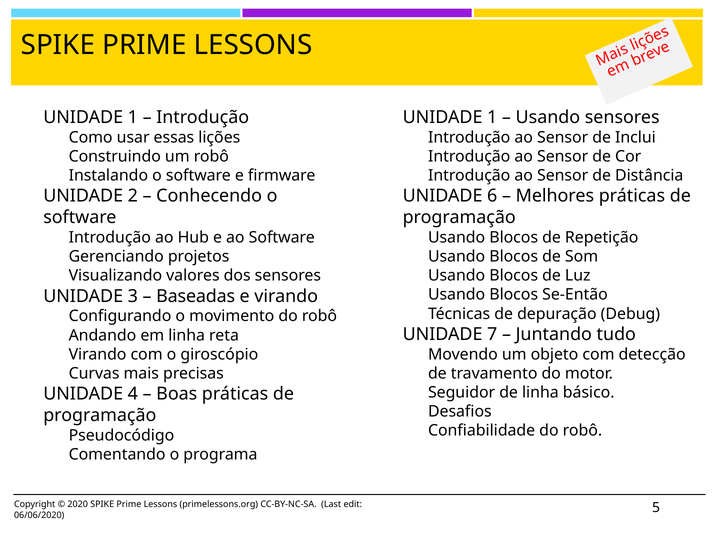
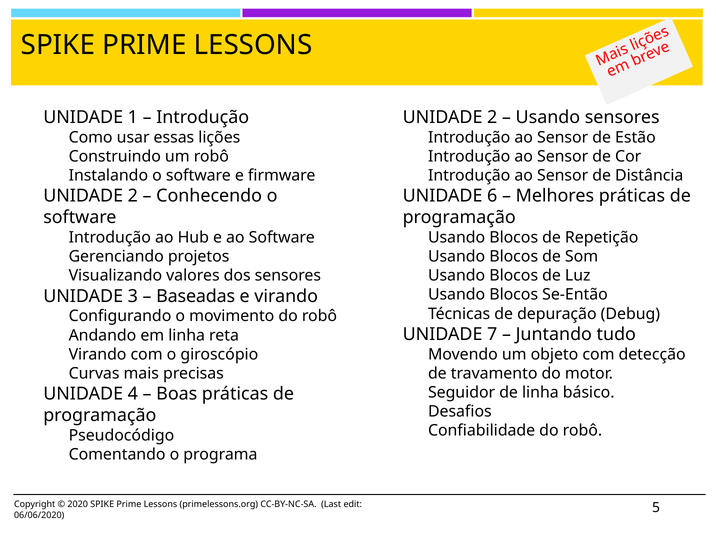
1: 1 -> 2 (492, 117)
Inclui: Inclui -> Estão (635, 137)
